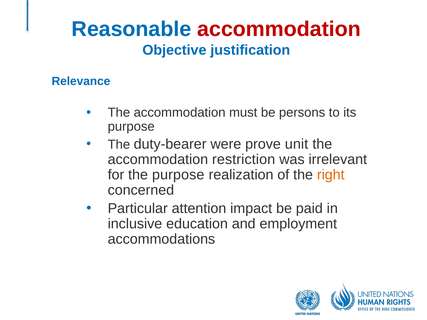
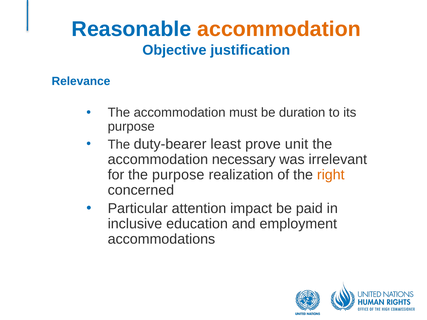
accommodation colour: red -> orange (279, 29)
persons: persons -> duration (302, 113)
were: were -> least (226, 144)
restriction: restriction -> necessary (244, 160)
